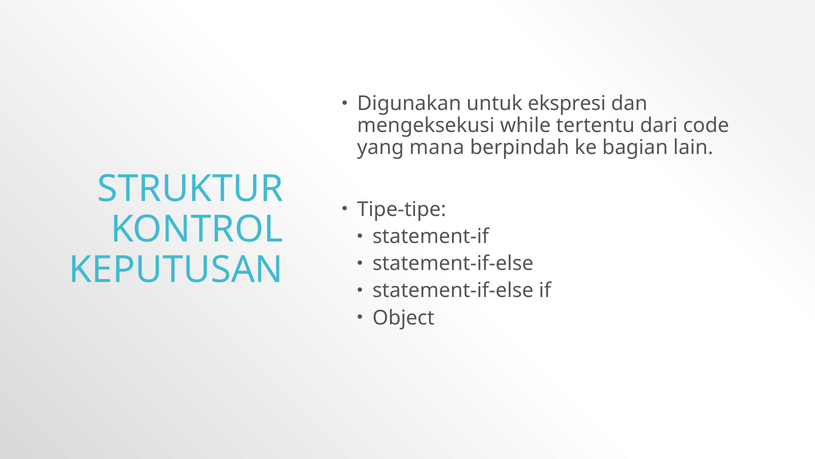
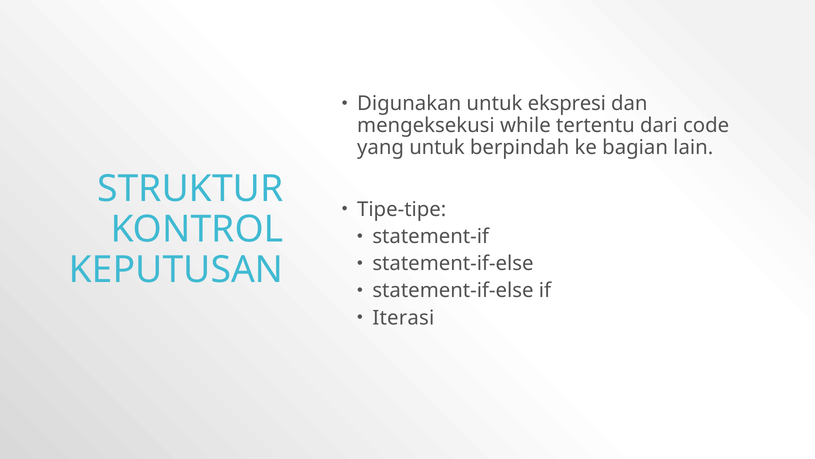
yang mana: mana -> untuk (437, 147)
Object: Object -> Iterasi (403, 318)
